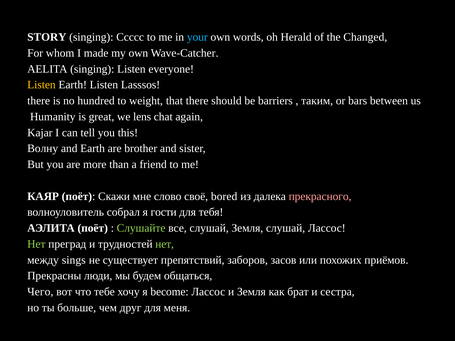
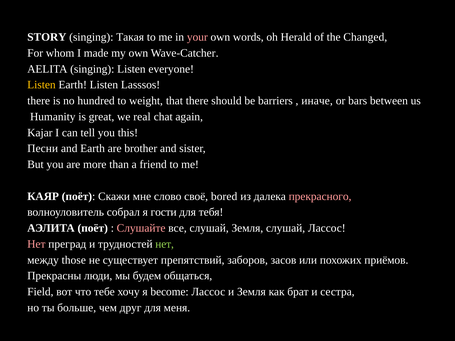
Ссссс: Ссссс -> Такая (130, 37)
your colour: light blue -> pink (197, 37)
таким: таким -> иначе (317, 101)
lens: lens -> real (142, 117)
Волну: Волну -> Песни (43, 149)
Слушайте colour: light green -> pink (141, 228)
Нет colour: light green -> pink (36, 244)
sings: sings -> those (74, 260)
Чего: Чего -> Field (40, 292)
